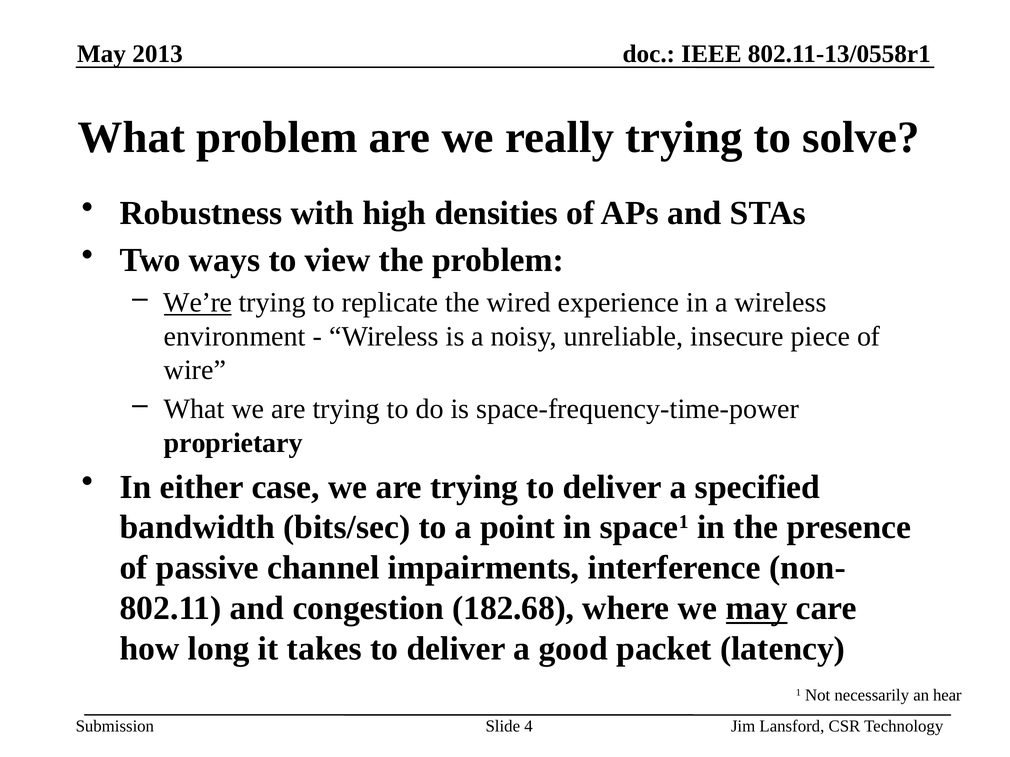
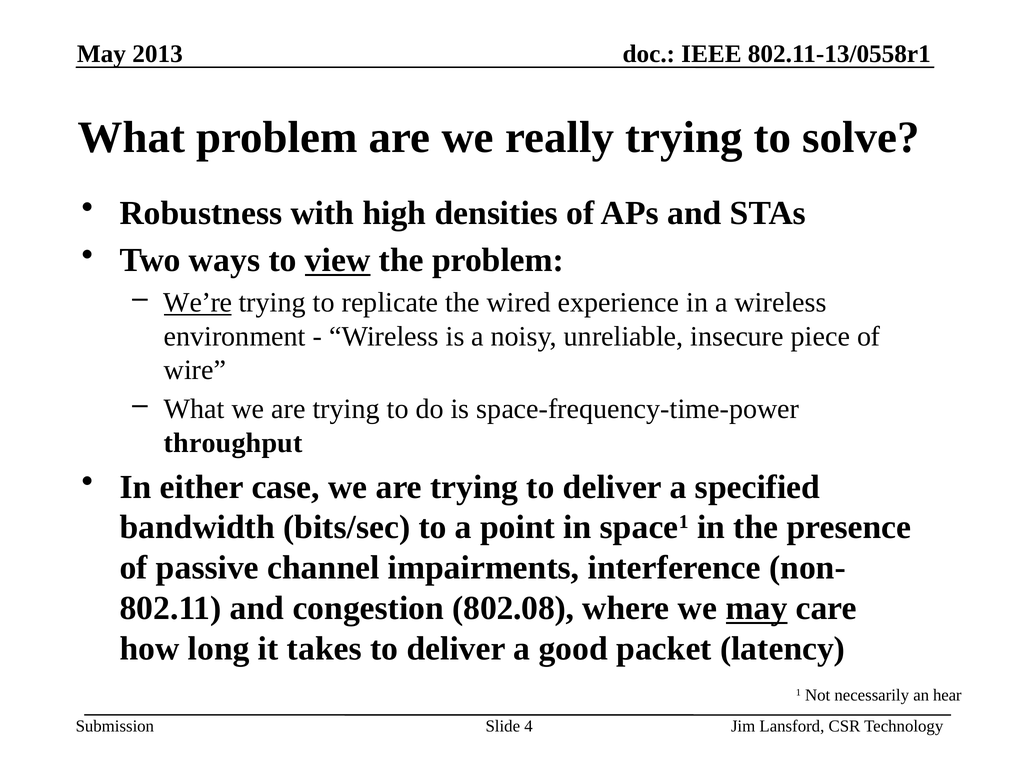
view underline: none -> present (338, 261)
proprietary: proprietary -> throughput (233, 443)
182.68: 182.68 -> 802.08 (513, 608)
